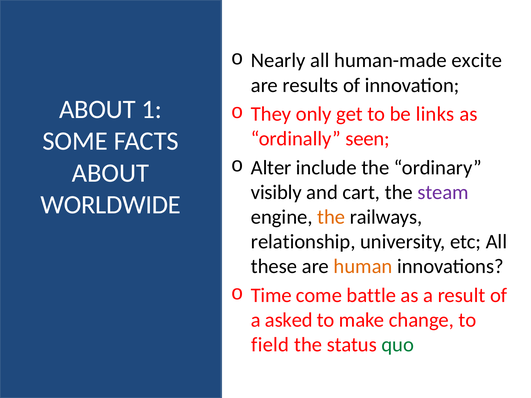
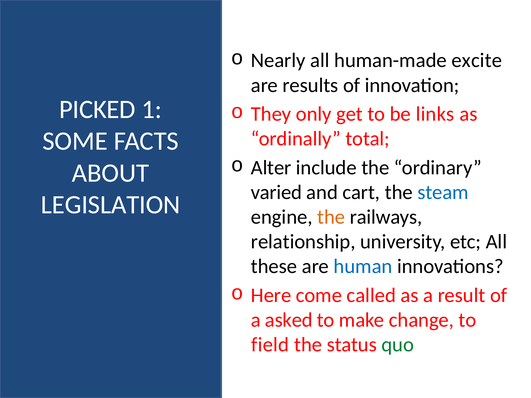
ABOUT: ABOUT -> PICKED (97, 109)
seen: seen -> total (368, 139)
visibly: visibly -> varied (276, 192)
steam colour: purple -> blue (443, 192)
WORLDWIDE: WORLDWIDE -> LEGISLATION (111, 205)
human colour: orange -> blue (363, 267)
Time: Time -> Here (271, 296)
battle: battle -> called (371, 296)
